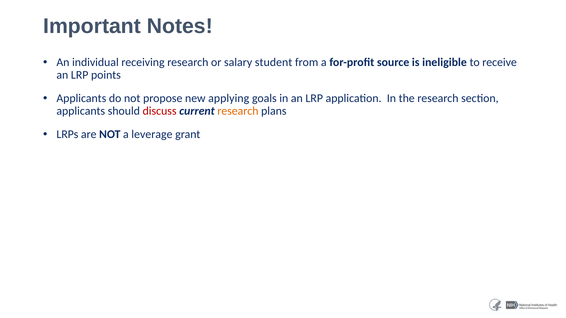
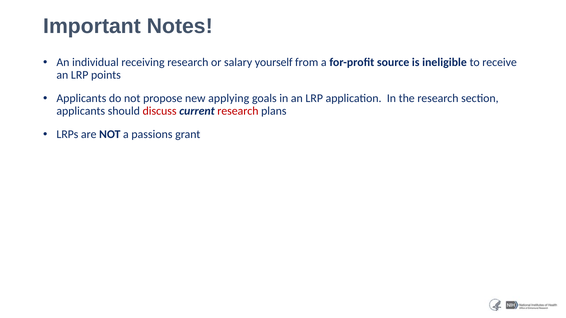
student: student -> yourself (274, 62)
research colour: orange -> red (238, 111)
leverage: leverage -> passions (152, 135)
